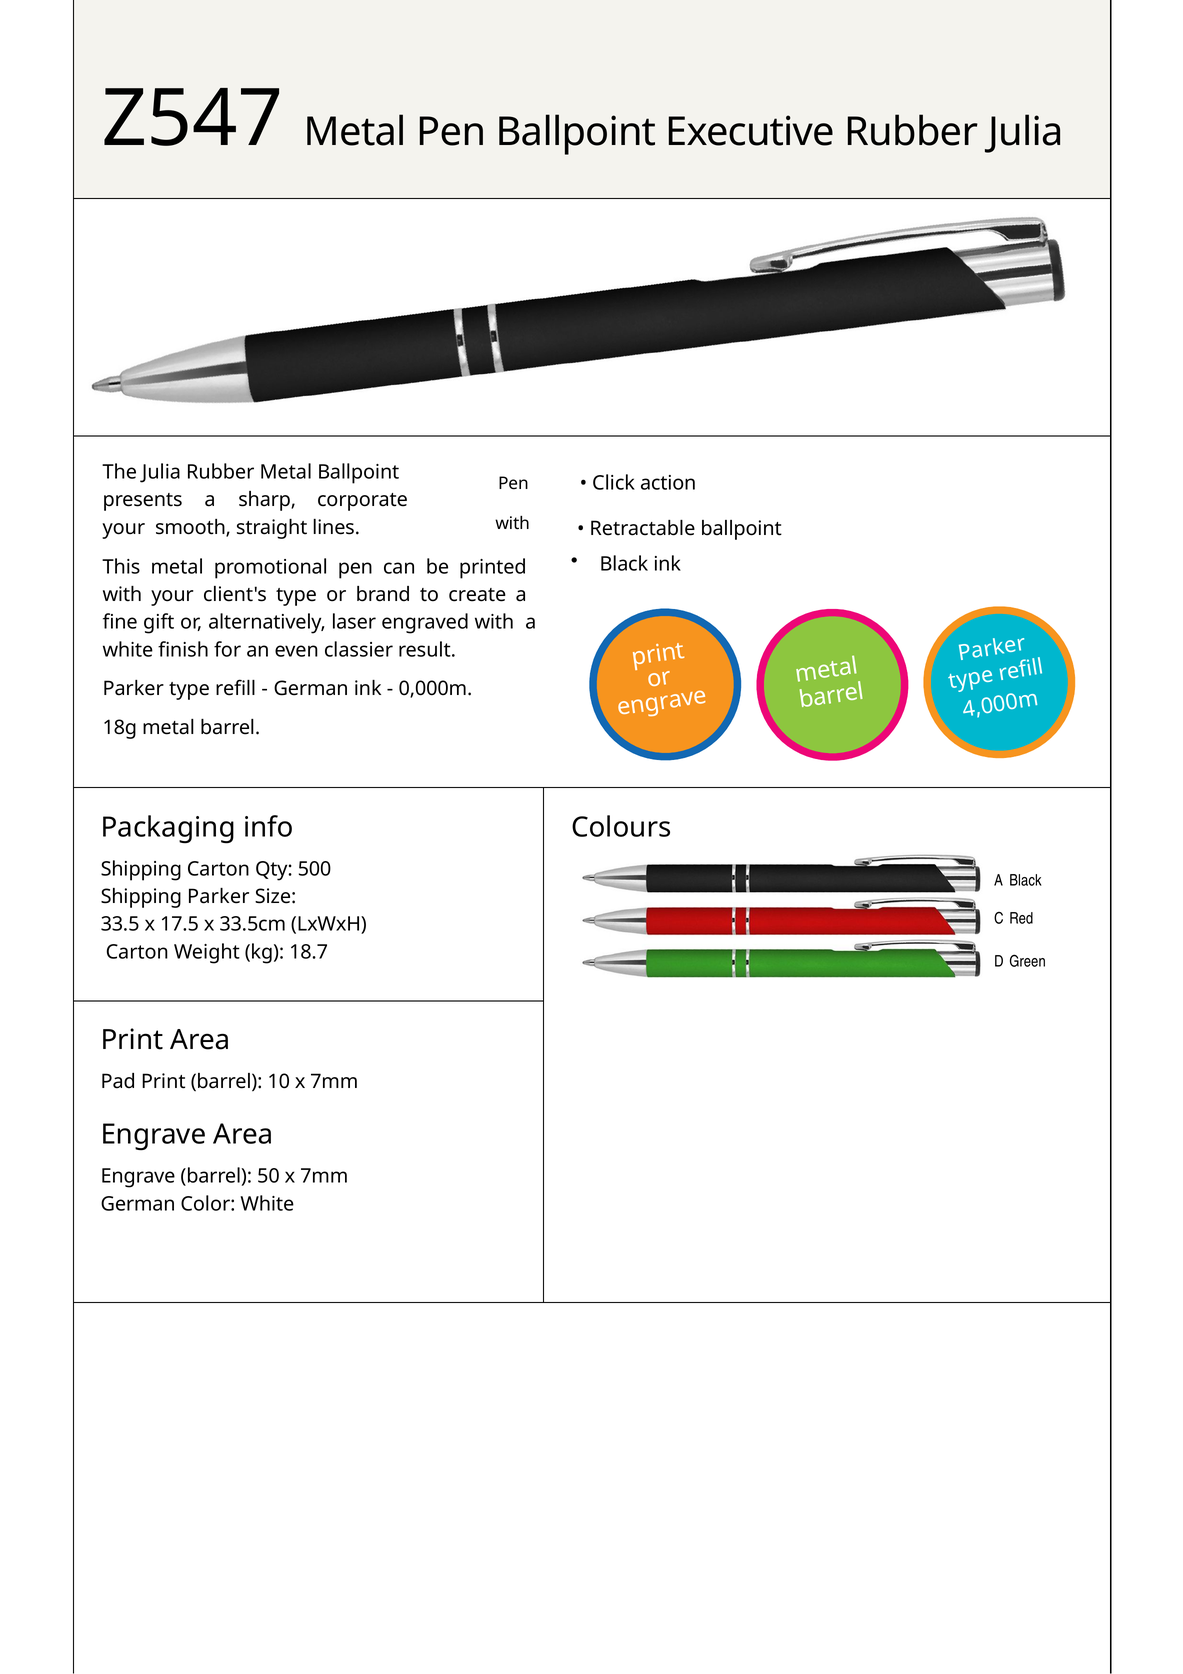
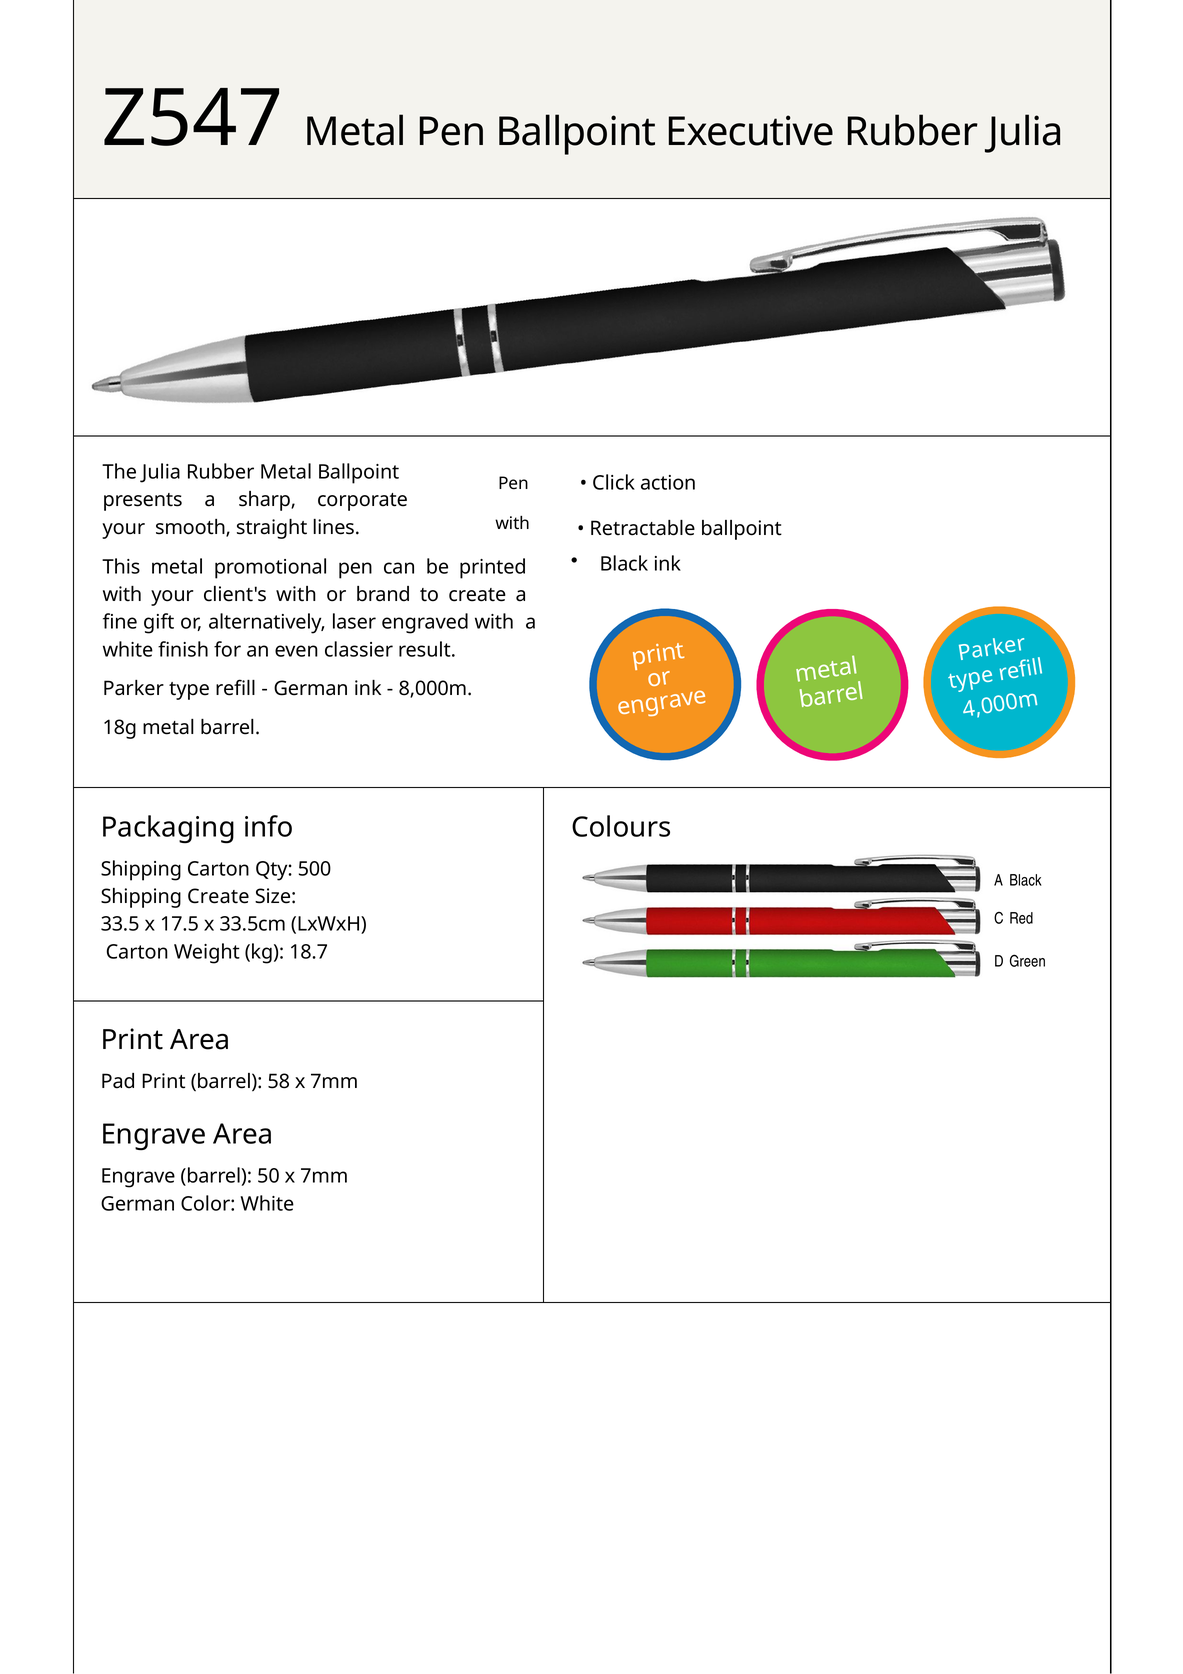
client's type: type -> with (296, 595)
0,000m: 0,000m -> 8,000m (435, 689)
Shipping Parker: Parker -> Create (218, 897)
10: 10 -> 58 (279, 1082)
